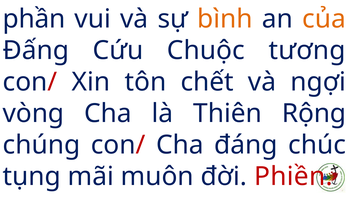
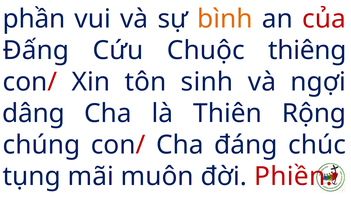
của colour: orange -> red (324, 19)
tương: tương -> thiêng (307, 51)
chết: chết -> sinh (207, 82)
vòng: vòng -> dâng (33, 114)
